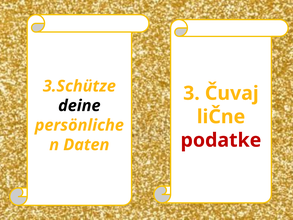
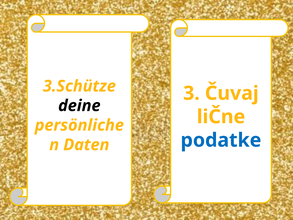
podatke colour: red -> blue (221, 140)
